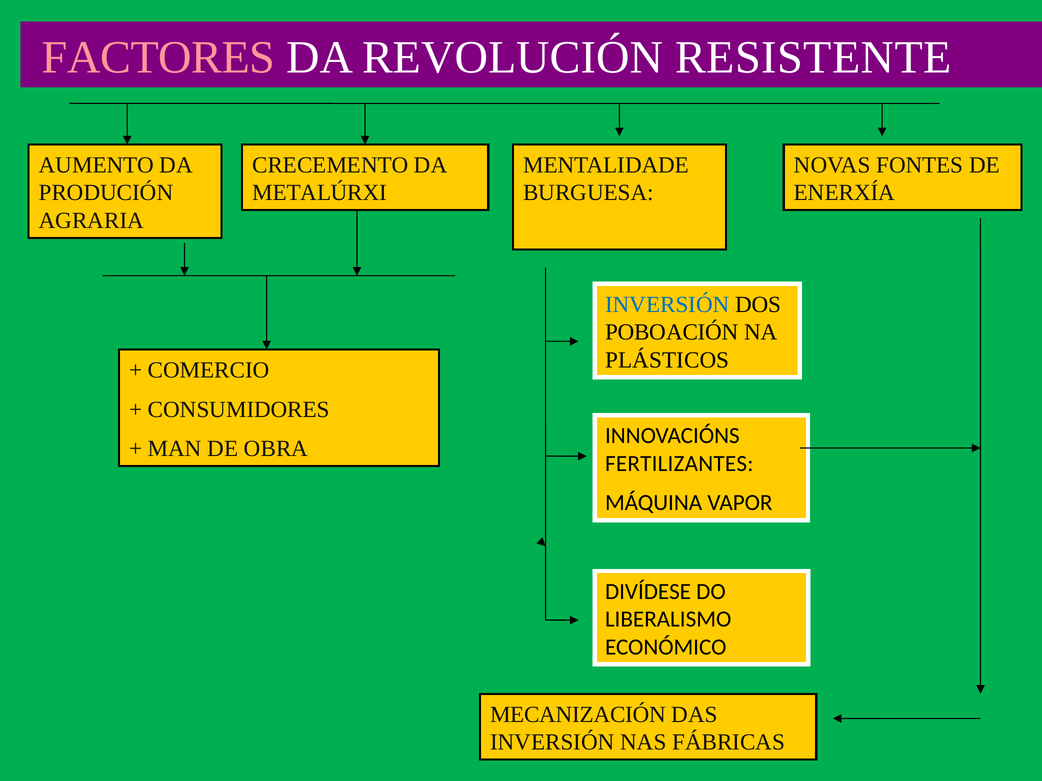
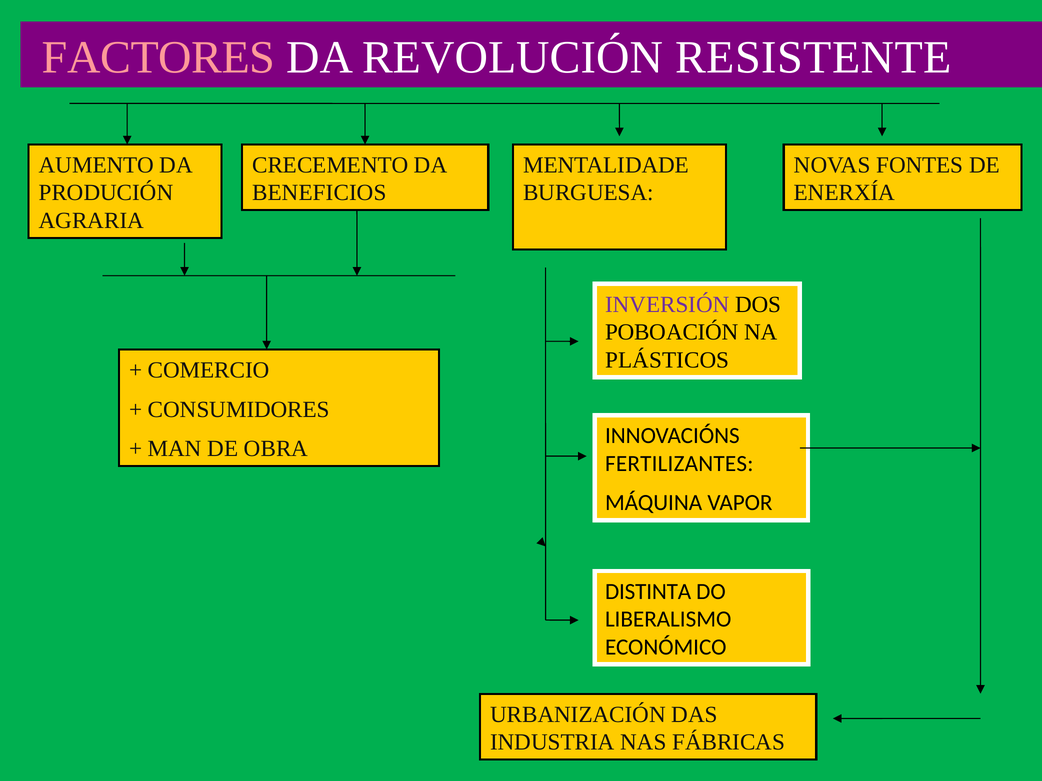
METALÚRXI: METALÚRXI -> BENEFICIOS (319, 193)
INVERSIÓN colour: blue -> purple (667, 305)
DIVÍDESE: DIVÍDESE -> DISTINTA (648, 592)
MECANIZACIÓN: MECANIZACIÓN -> URBANIZACIÓN (578, 715)
INVERSIÓN: INVERSIÓN -> INDUSTRIA (552, 743)
